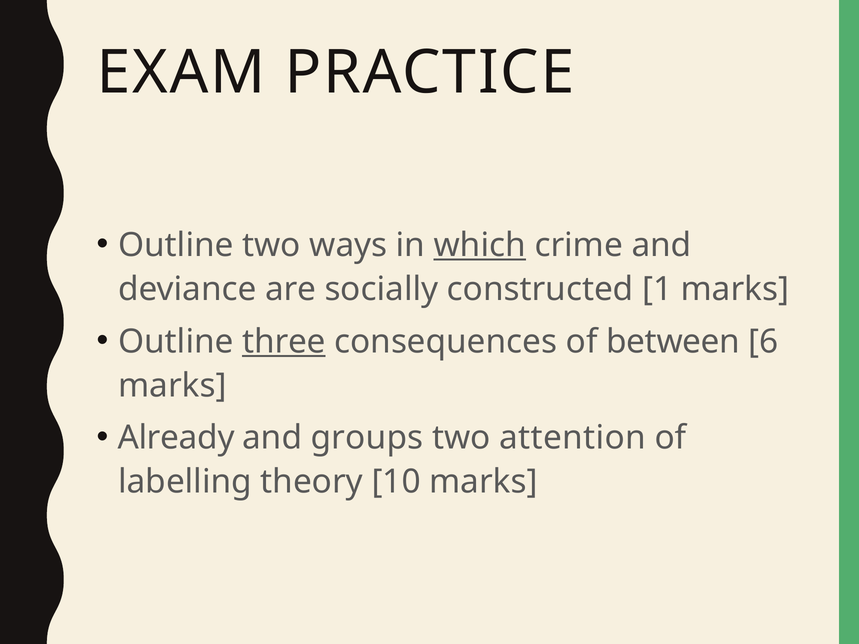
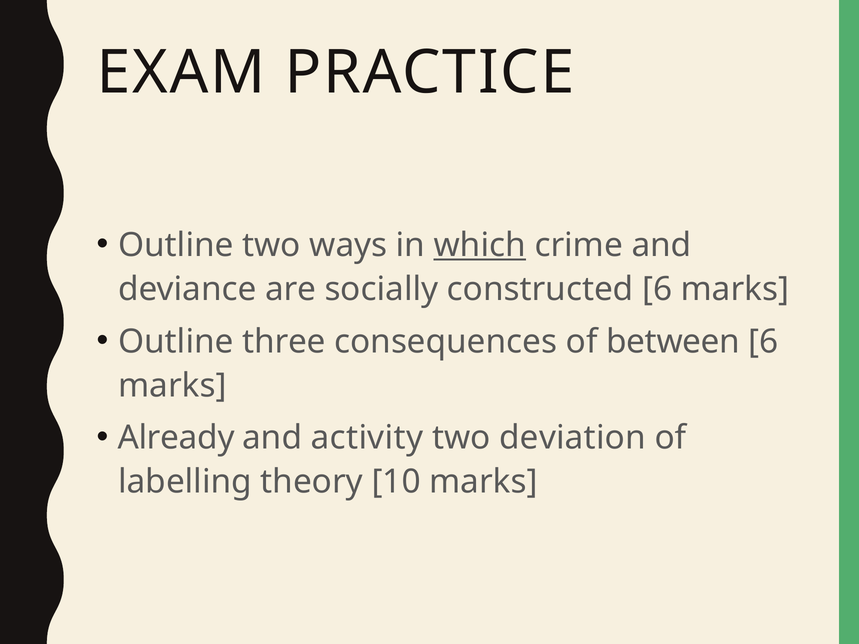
constructed 1: 1 -> 6 (657, 289)
three underline: present -> none (284, 342)
groups: groups -> activity (367, 438)
attention: attention -> deviation (573, 438)
